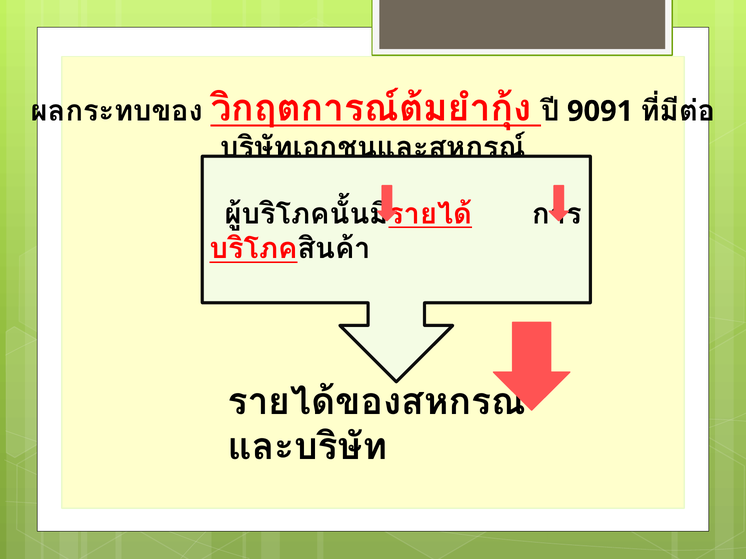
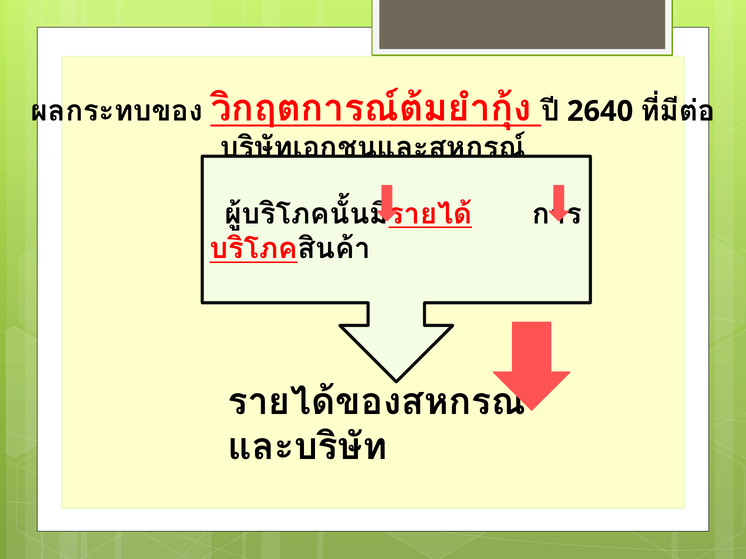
9091: 9091 -> 2640 (600, 111)
